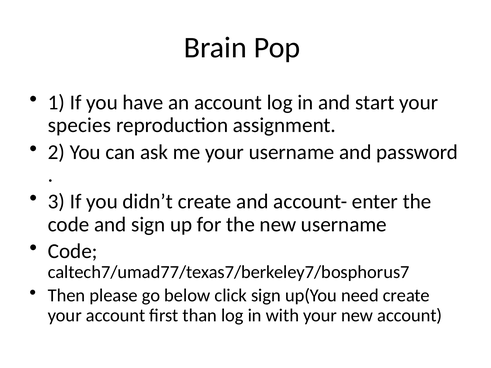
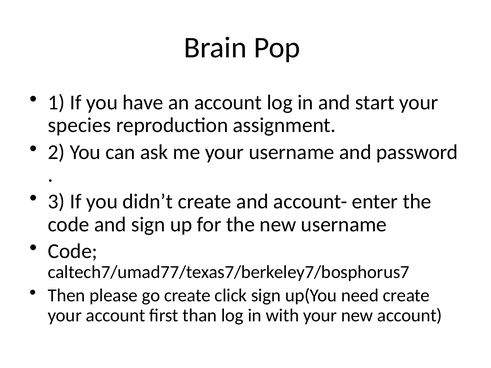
go below: below -> create (187, 296)
